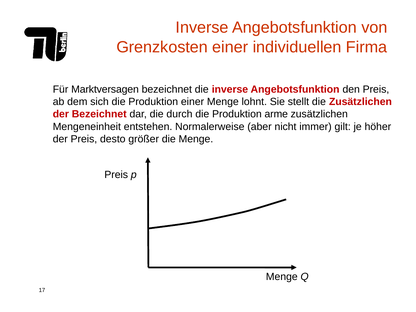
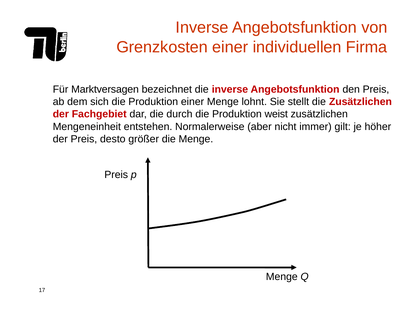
der Bezeichnet: Bezeichnet -> Fachgebiet (99, 114)
arme: arme -> weist (276, 114)
